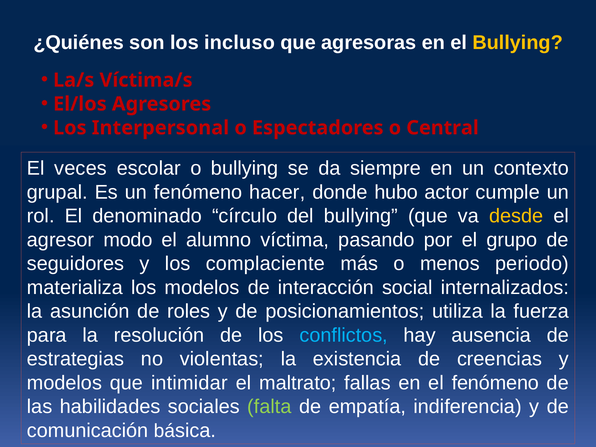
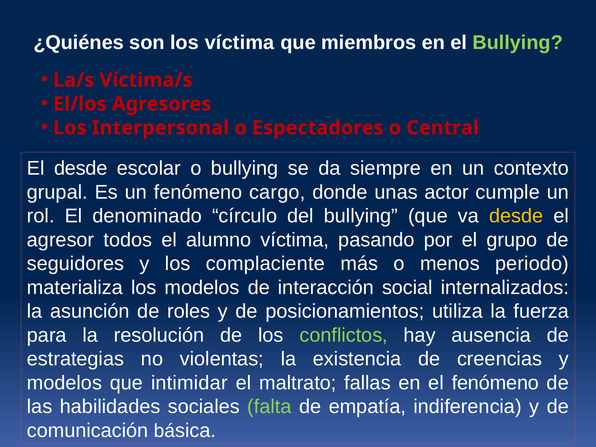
los incluso: incluso -> víctima (240, 43)
agresoras: agresoras -> miembros (369, 43)
Bullying colour: yellow -> light green (518, 43)
El veces: veces -> desde (81, 168)
hacer: hacer -> cargo (277, 192)
hubo: hubo -> unas (396, 192)
modo: modo -> todos (128, 240)
conflictos colour: light blue -> light green (344, 335)
